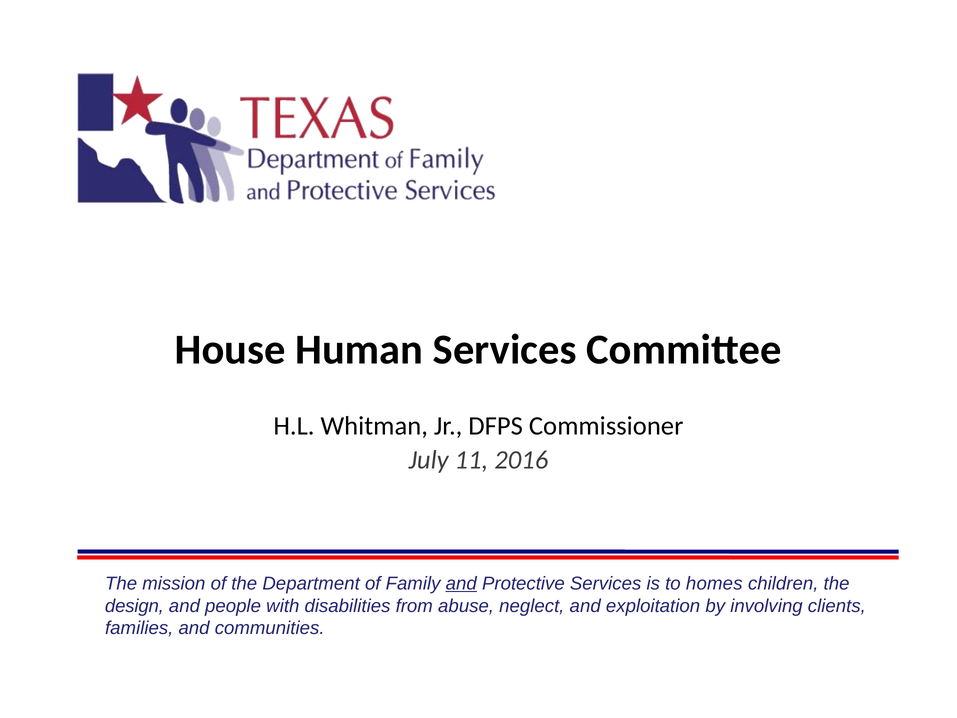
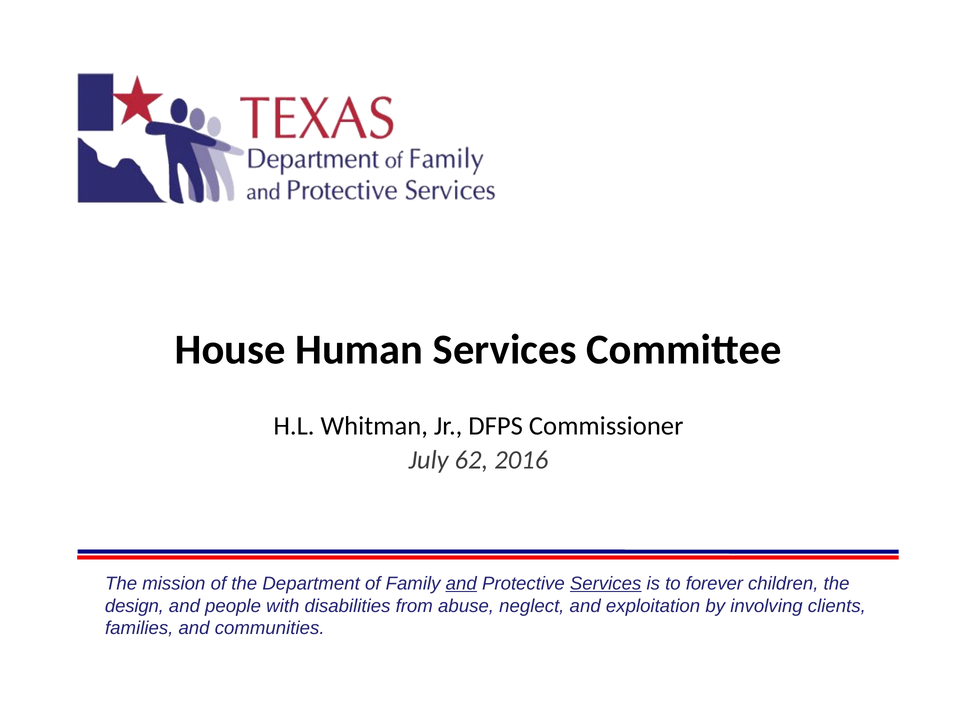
11: 11 -> 62 (471, 460)
Services underline: none -> present (606, 583)
homes: homes -> forever (714, 583)
